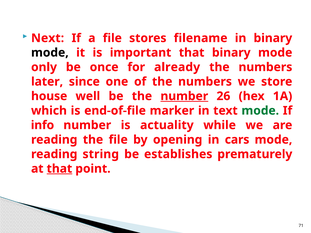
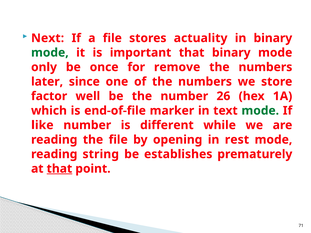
filename: filename -> actuality (201, 38)
mode colour: black -> green (50, 53)
already: already -> remove (177, 67)
house: house -> factor (49, 96)
number underline: present -> none (184, 96)
info: info -> like (42, 125)
actuality: actuality -> different (167, 125)
cars: cars -> rest (237, 140)
